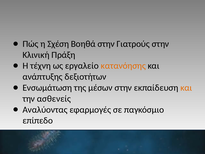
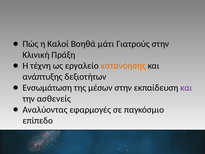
Σχέση: Σχέση -> Καλοί (58, 44)
Βοηθά στην: στην -> μάτι (106, 44)
και colour: orange -> purple (186, 88)
